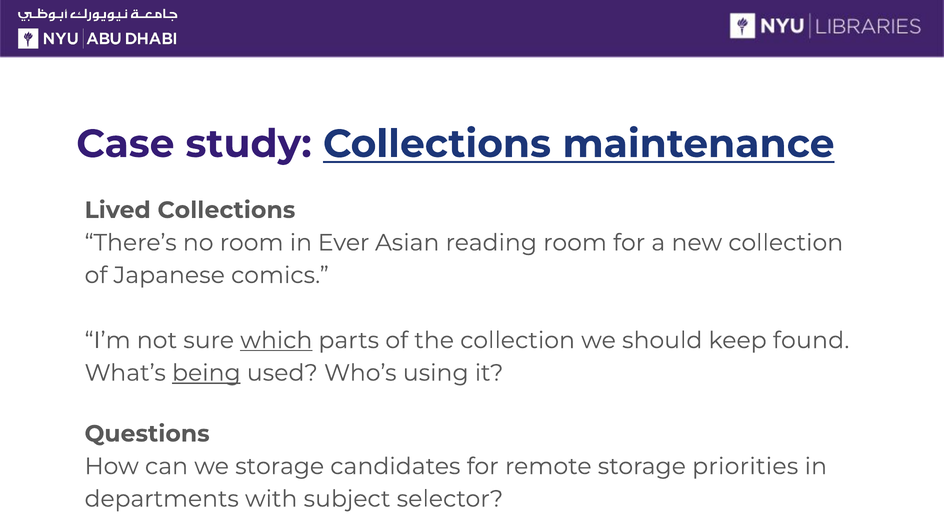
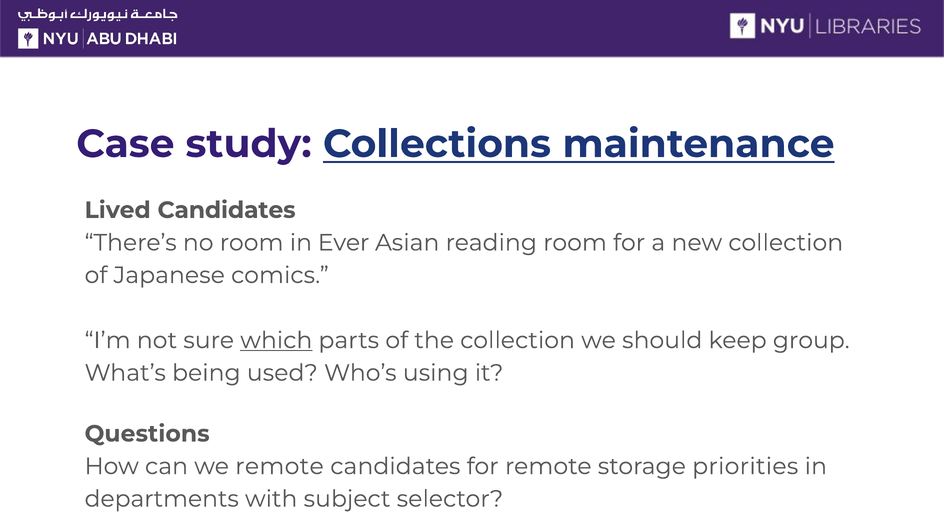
Lived Collections: Collections -> Candidates (227, 210)
found: found -> group (811, 340)
being underline: present -> none (206, 373)
we storage: storage -> remote (279, 466)
